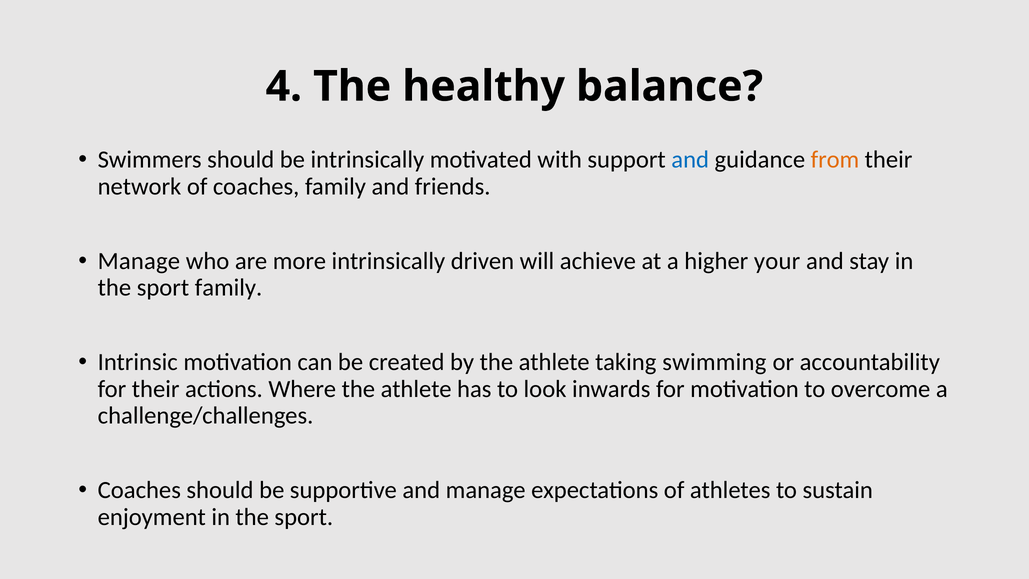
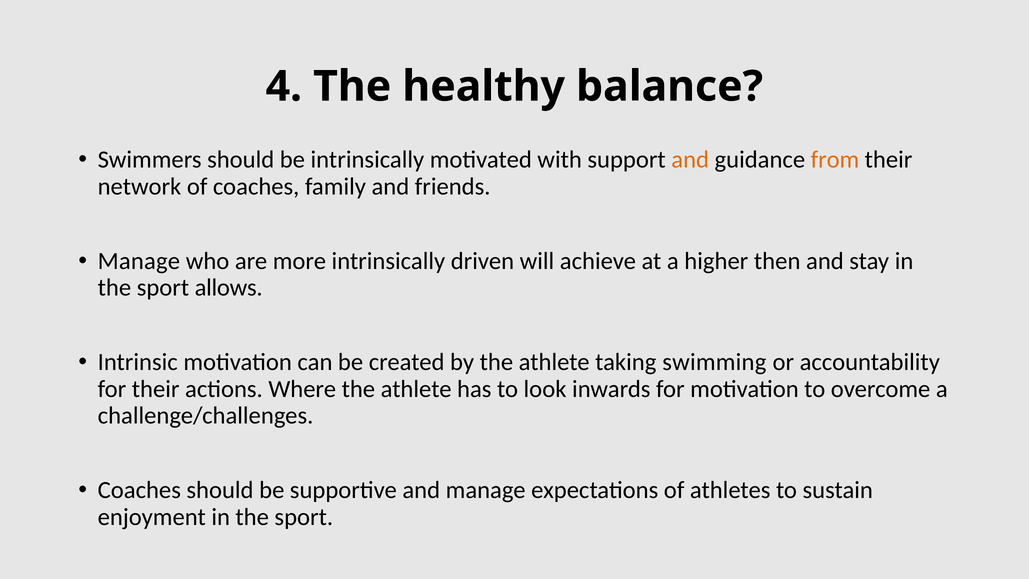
and colour: blue -> orange (690, 160)
your: your -> then (777, 261)
sport family: family -> allows (229, 288)
